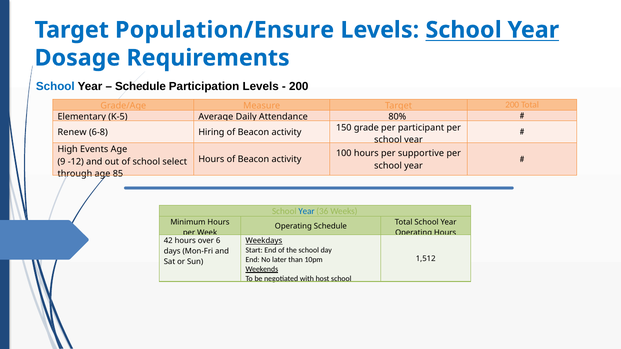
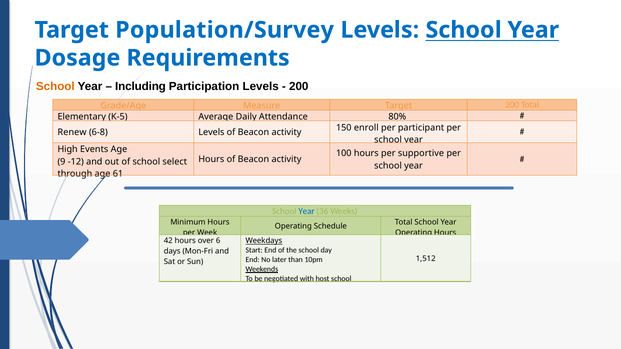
Population/Ensure: Population/Ensure -> Population/Survey (225, 30)
School colour: blue -> orange (55, 86)
Schedule: Schedule -> Including (140, 86)
grade: grade -> enroll (366, 128)
6-8 Hiring: Hiring -> Levels (211, 132)
85: 85 -> 61 (118, 174)
